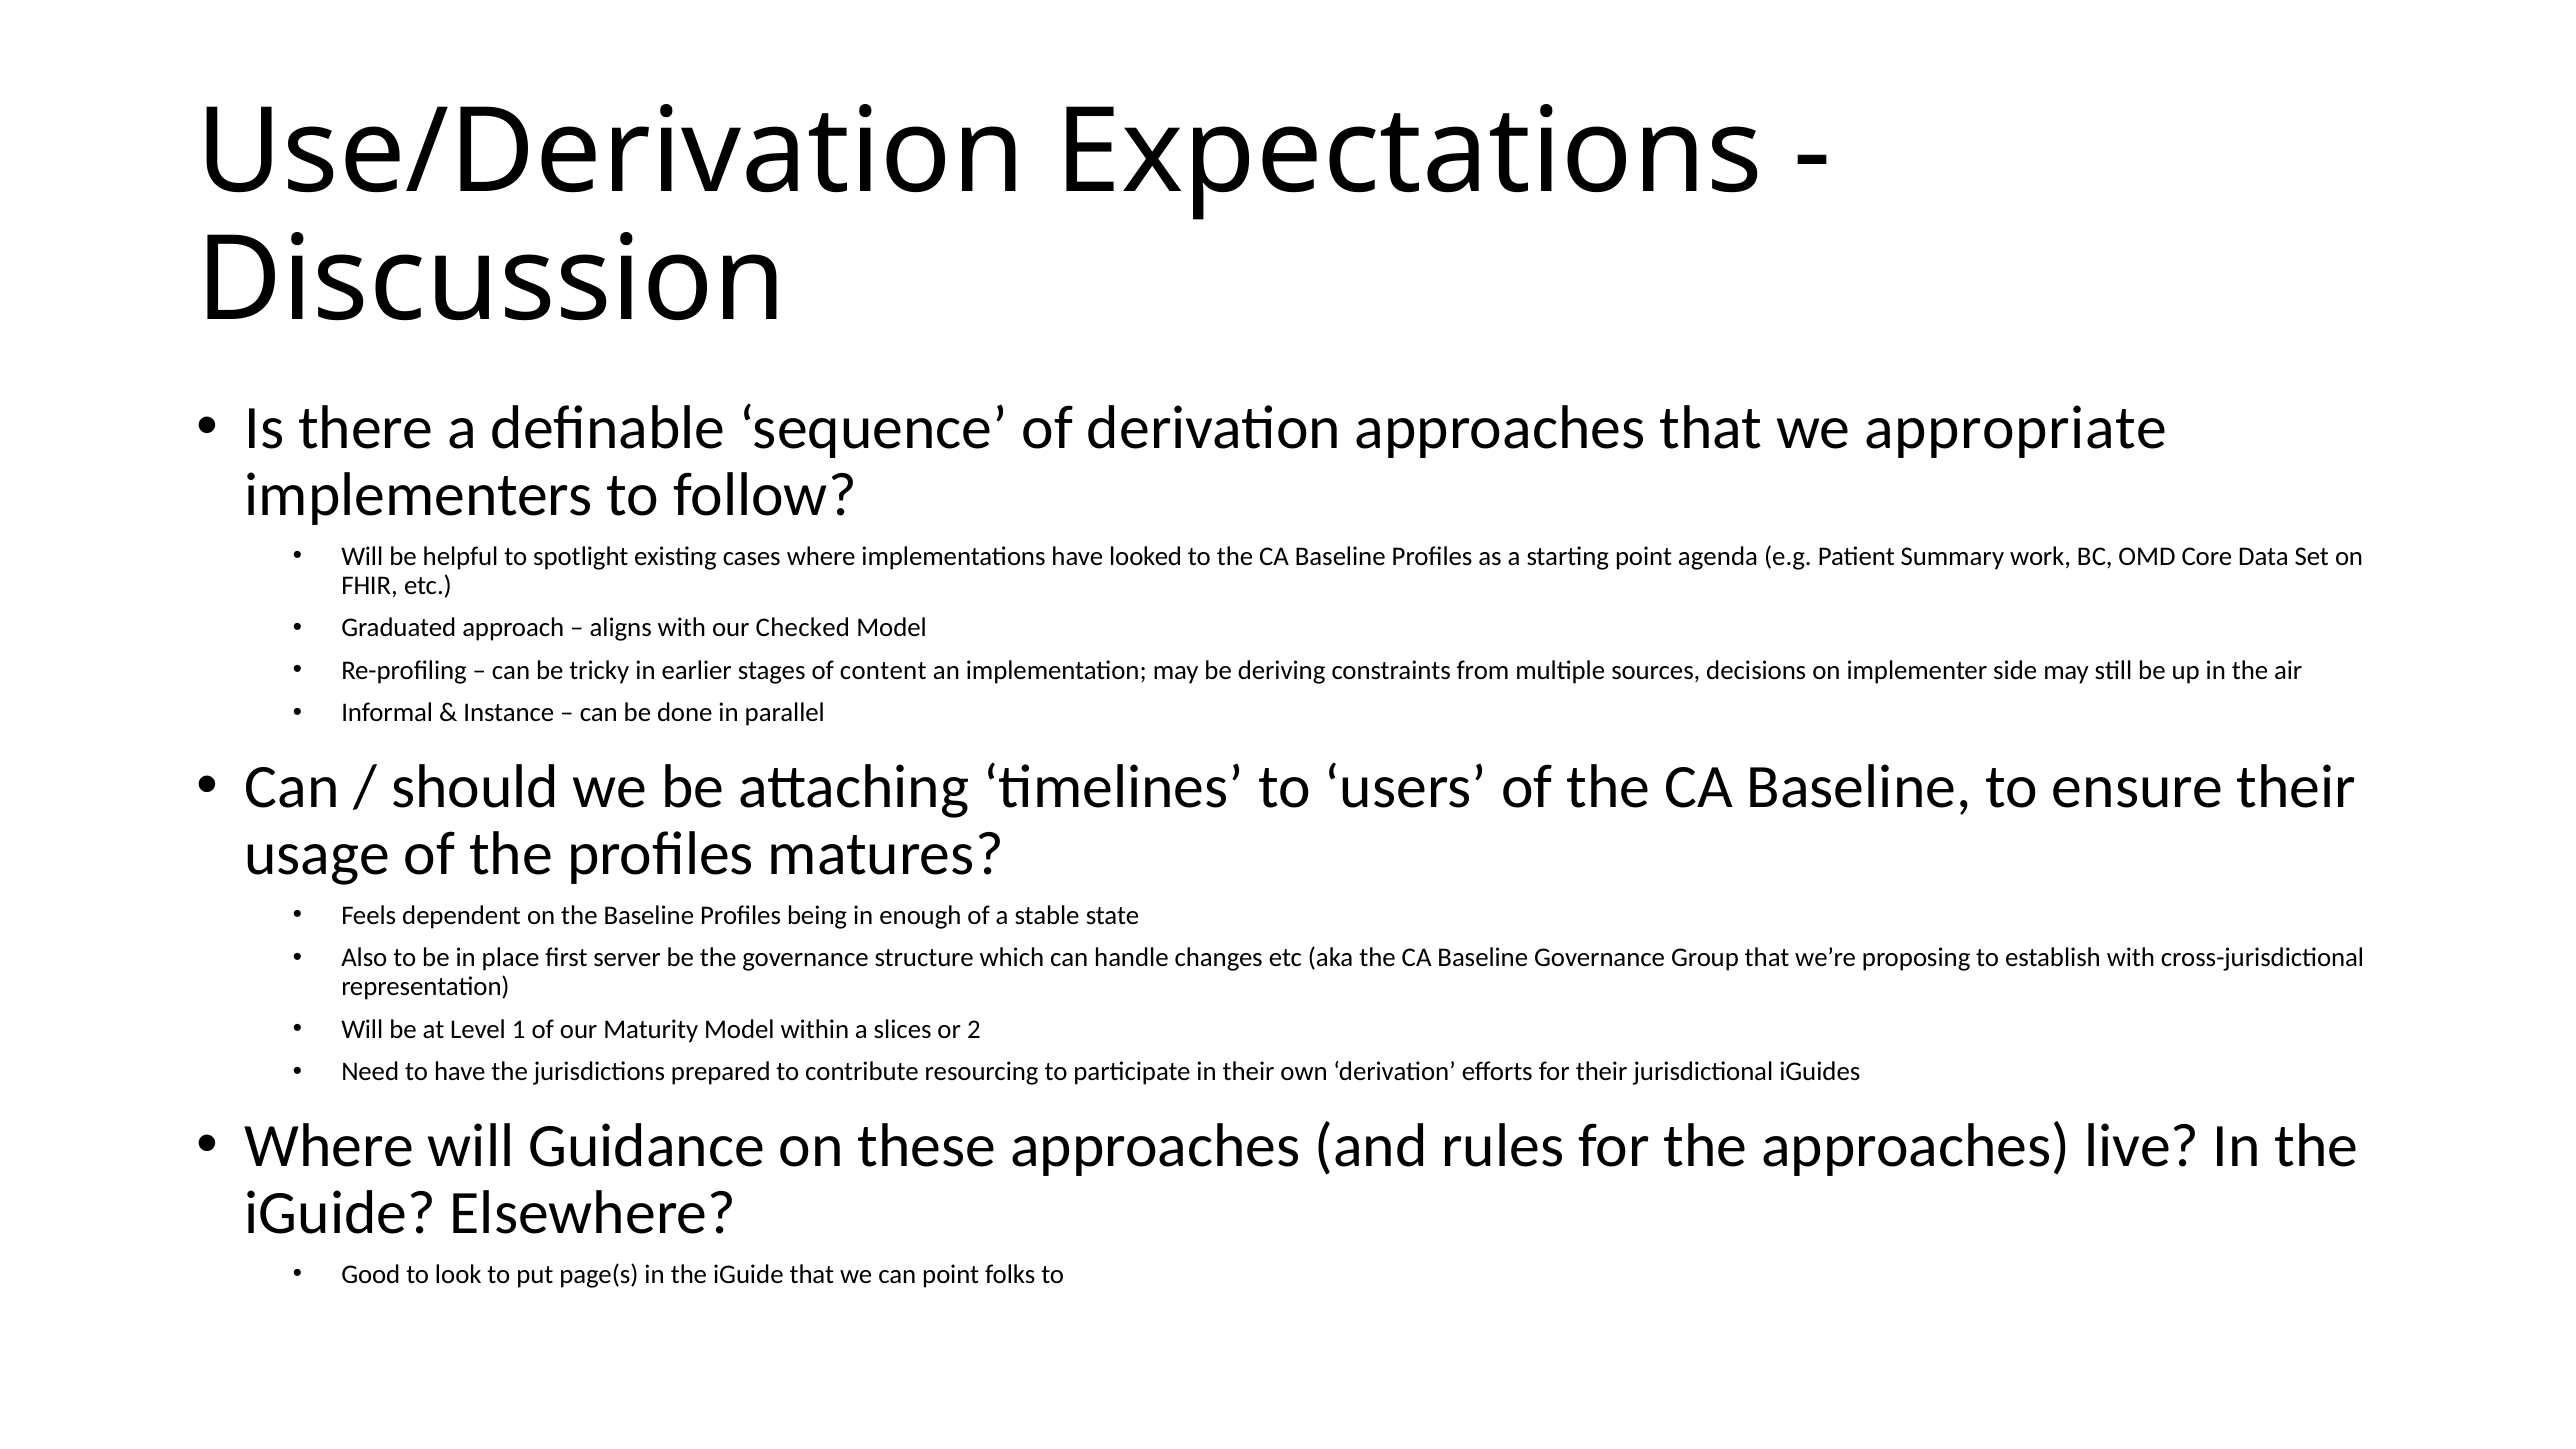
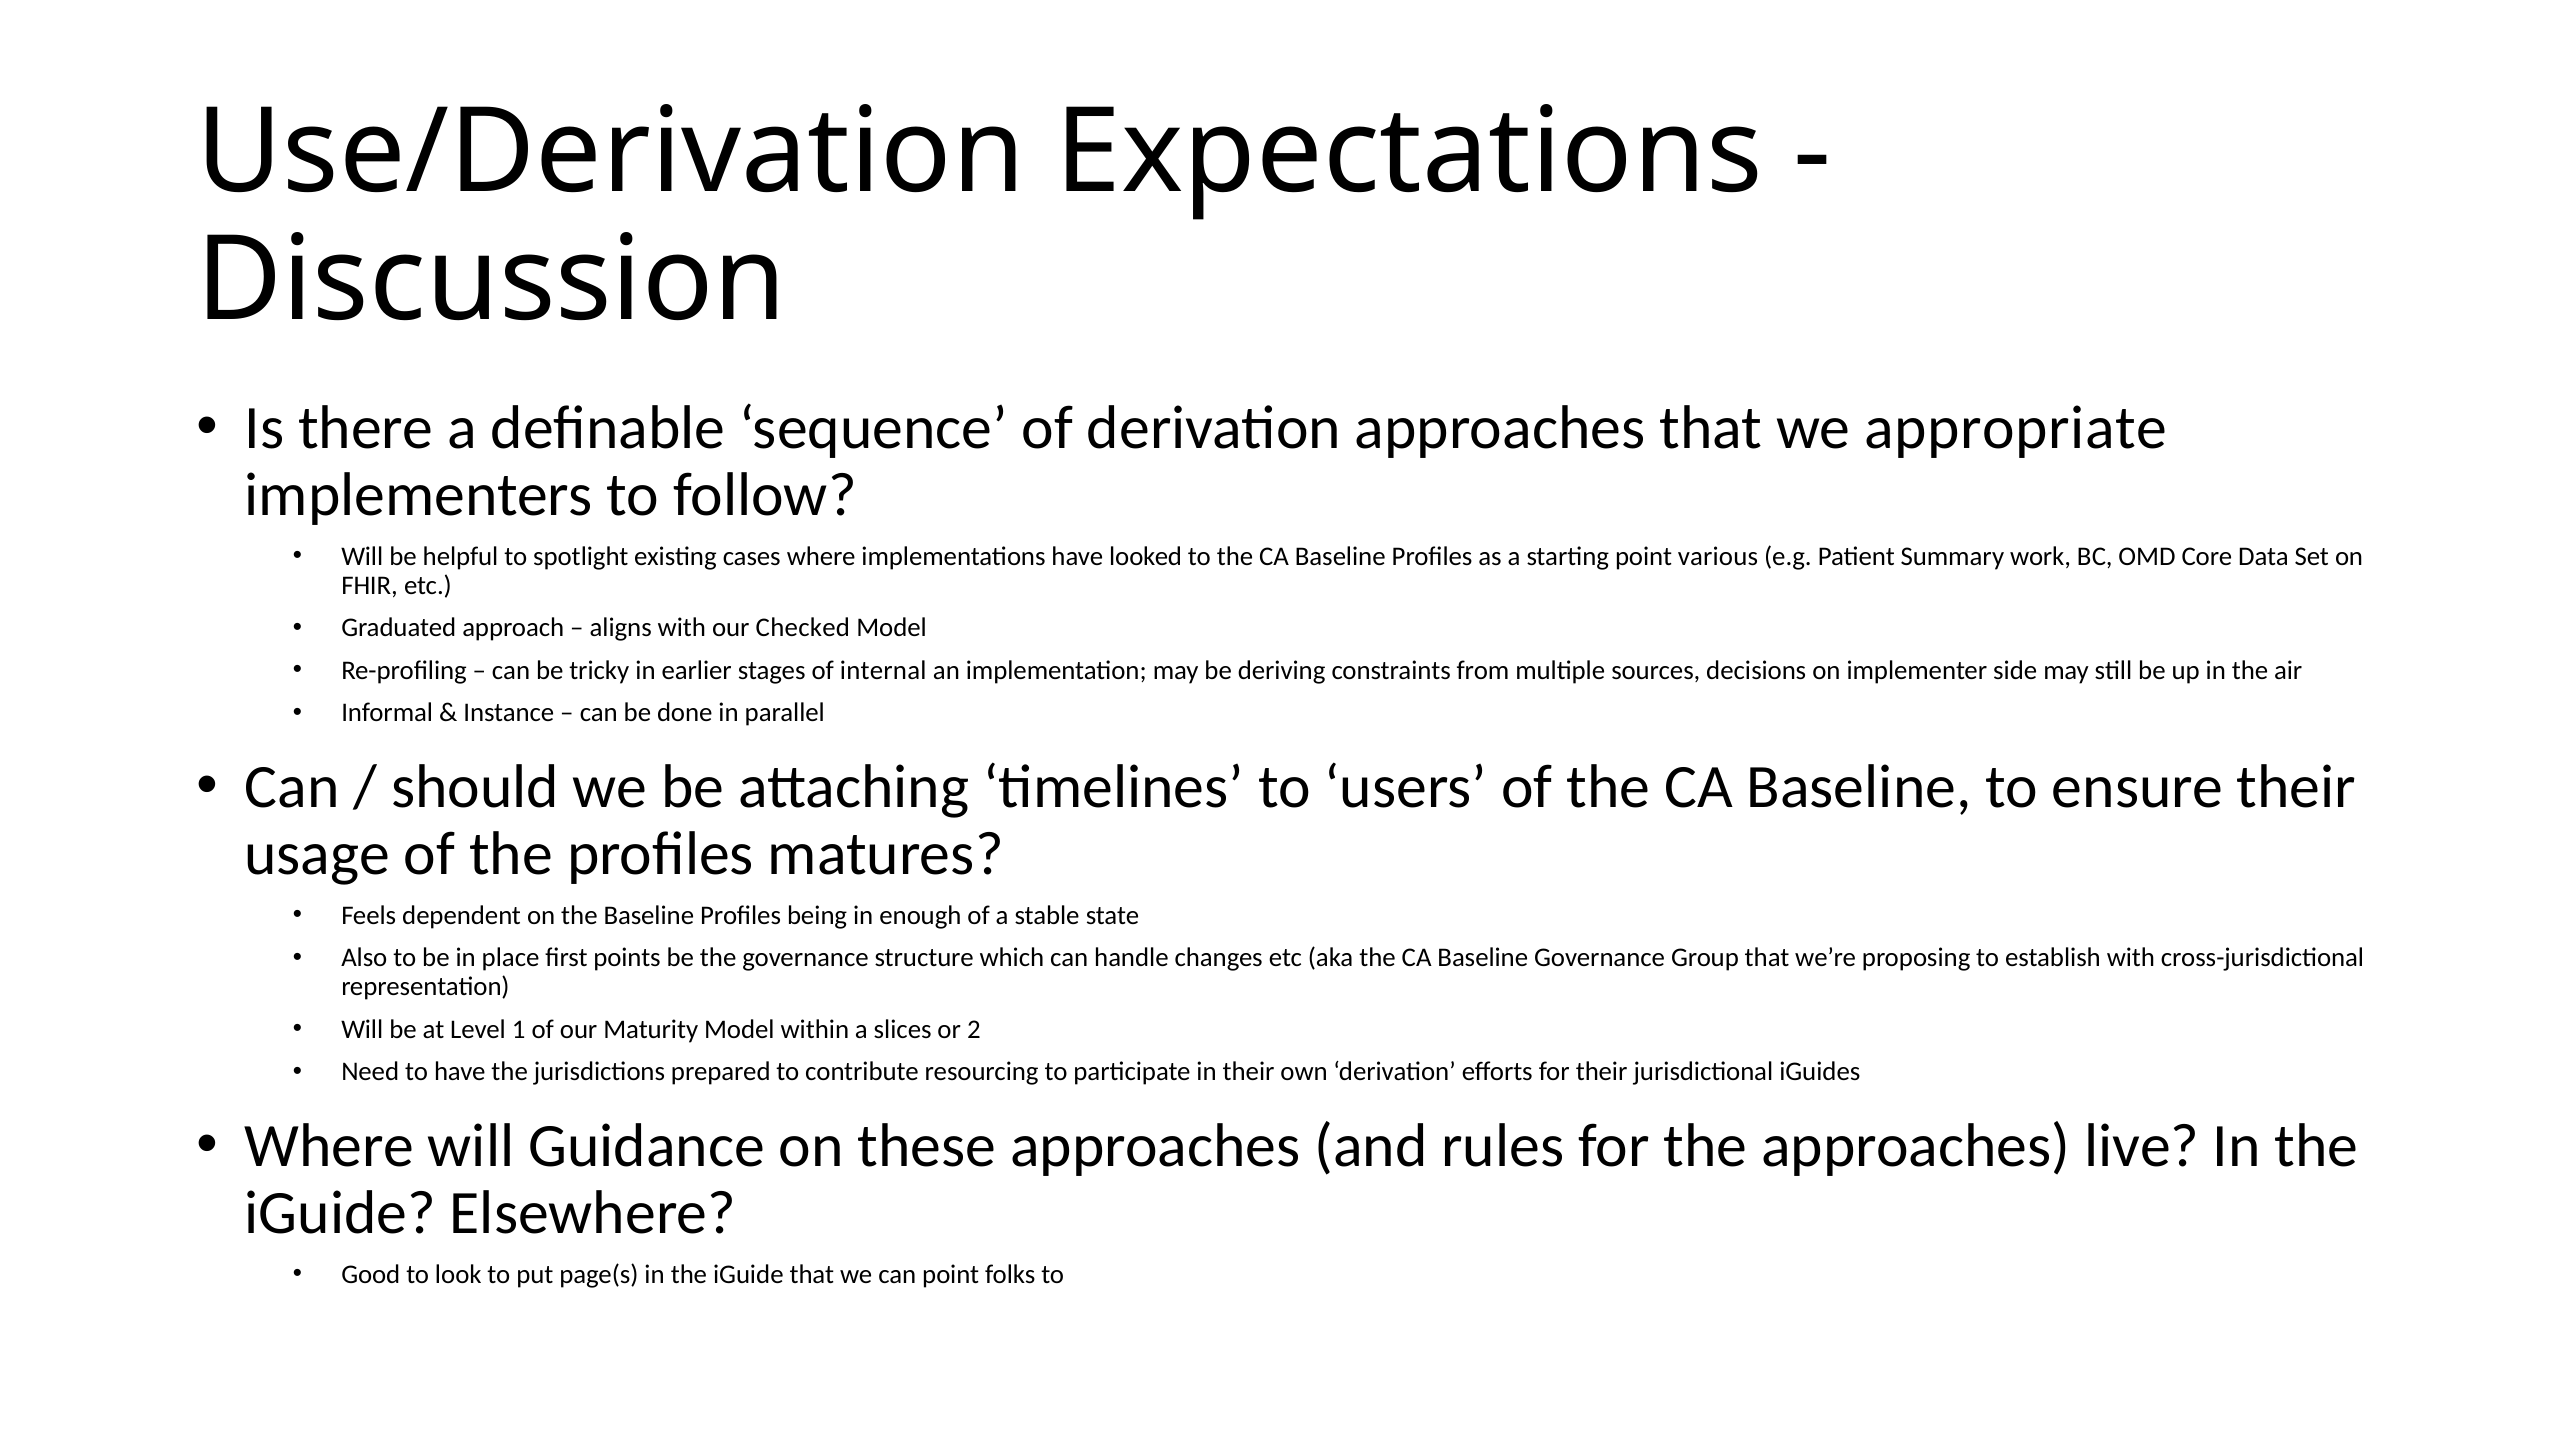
agenda: agenda -> various (1718, 556)
content: content -> internal (883, 670)
server: server -> points (627, 958)
